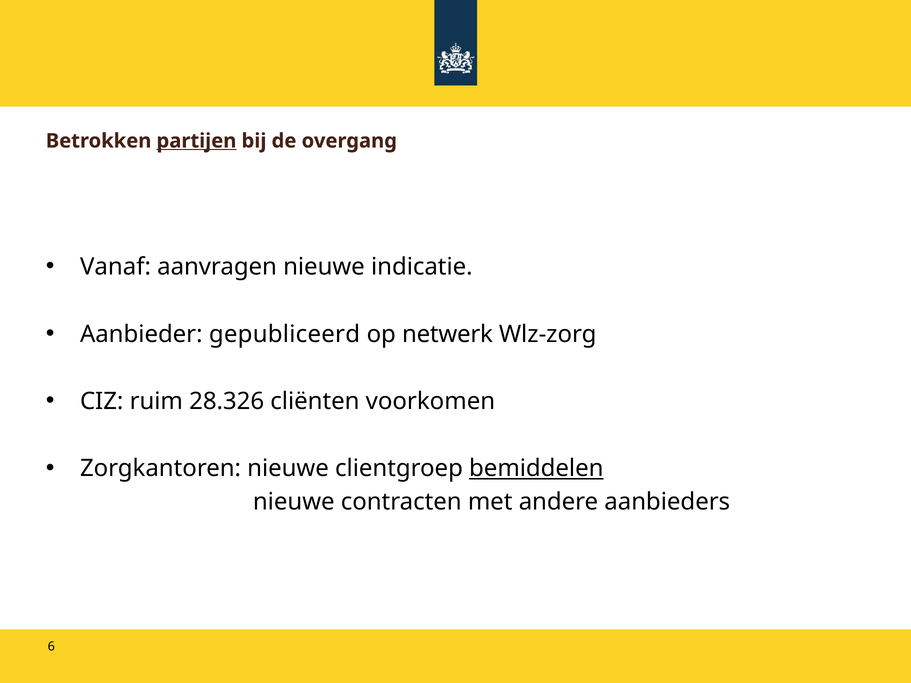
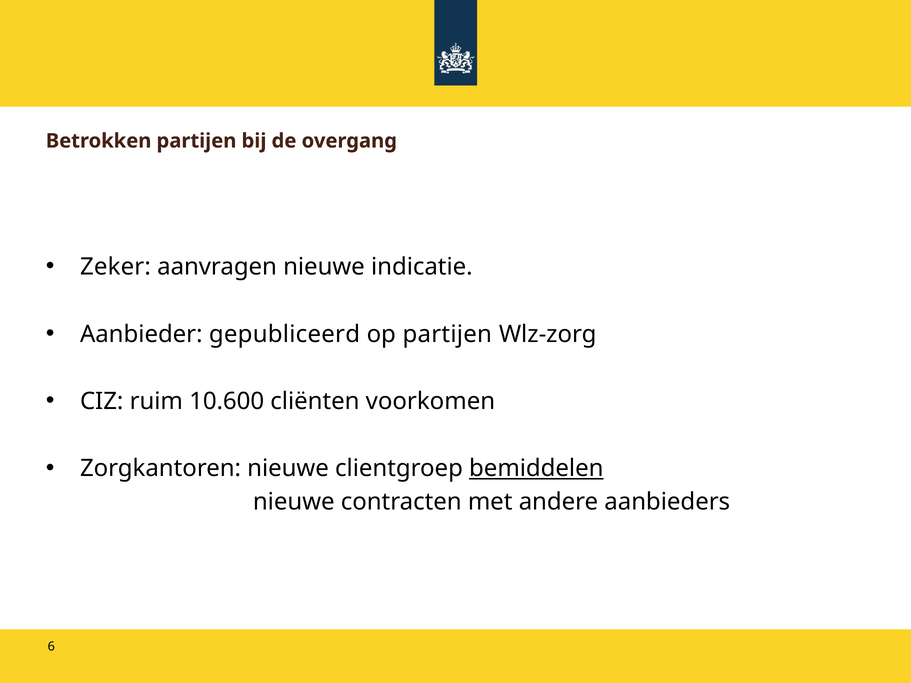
partijen underline: present -> none (196, 141)
Vanaf: Vanaf -> Zeker (115, 267)
op netwerk: netwerk -> partijen (447, 334)
28.326: 28.326 -> 10.600 (227, 401)
